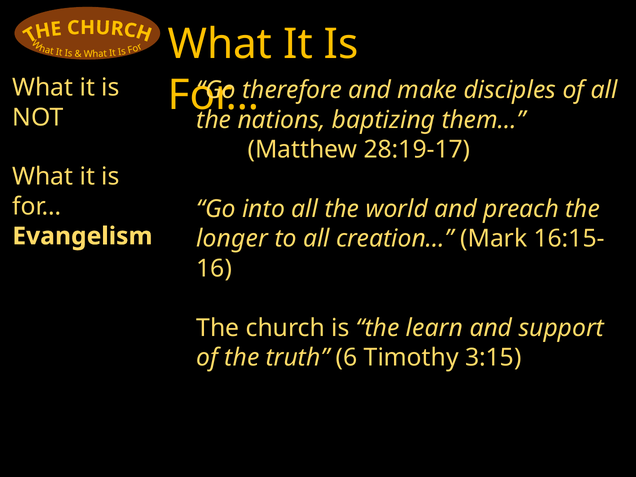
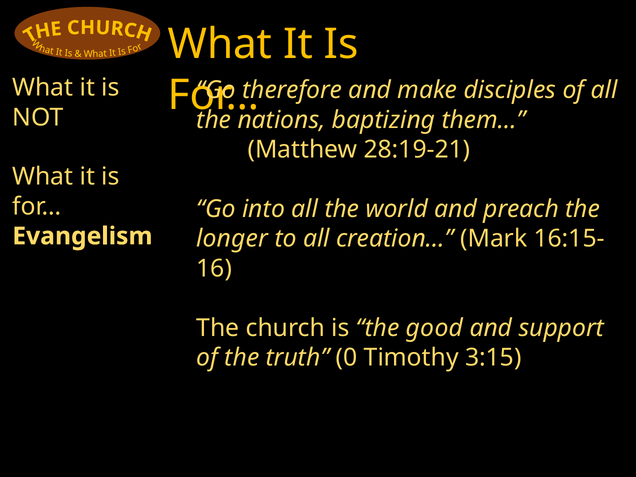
28:19-17: 28:19-17 -> 28:19-21 (417, 150)
learn: learn -> good (434, 328)
6: 6 -> 0 (347, 358)
